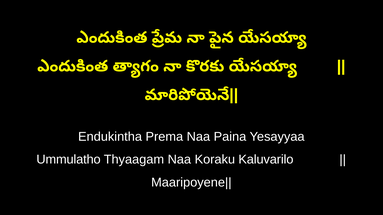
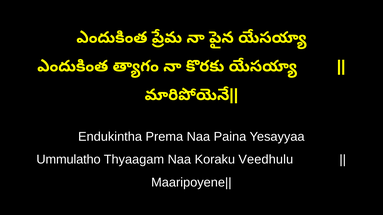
Kaluvarilo: Kaluvarilo -> Veedhulu (266, 160)
